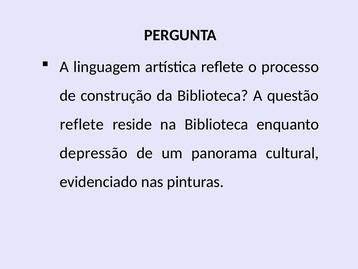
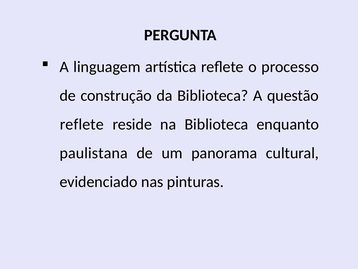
depressão: depressão -> paulistana (94, 153)
